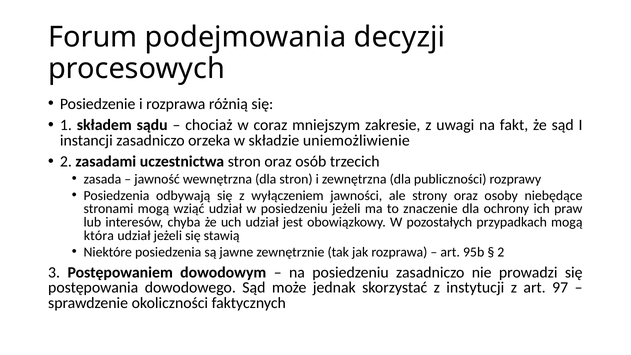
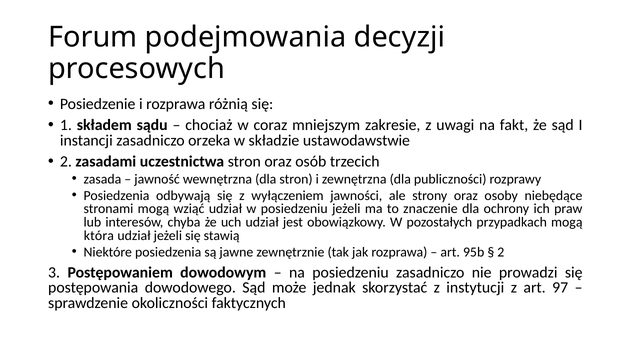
uniemożliwienie: uniemożliwienie -> ustawodawstwie (356, 140)
